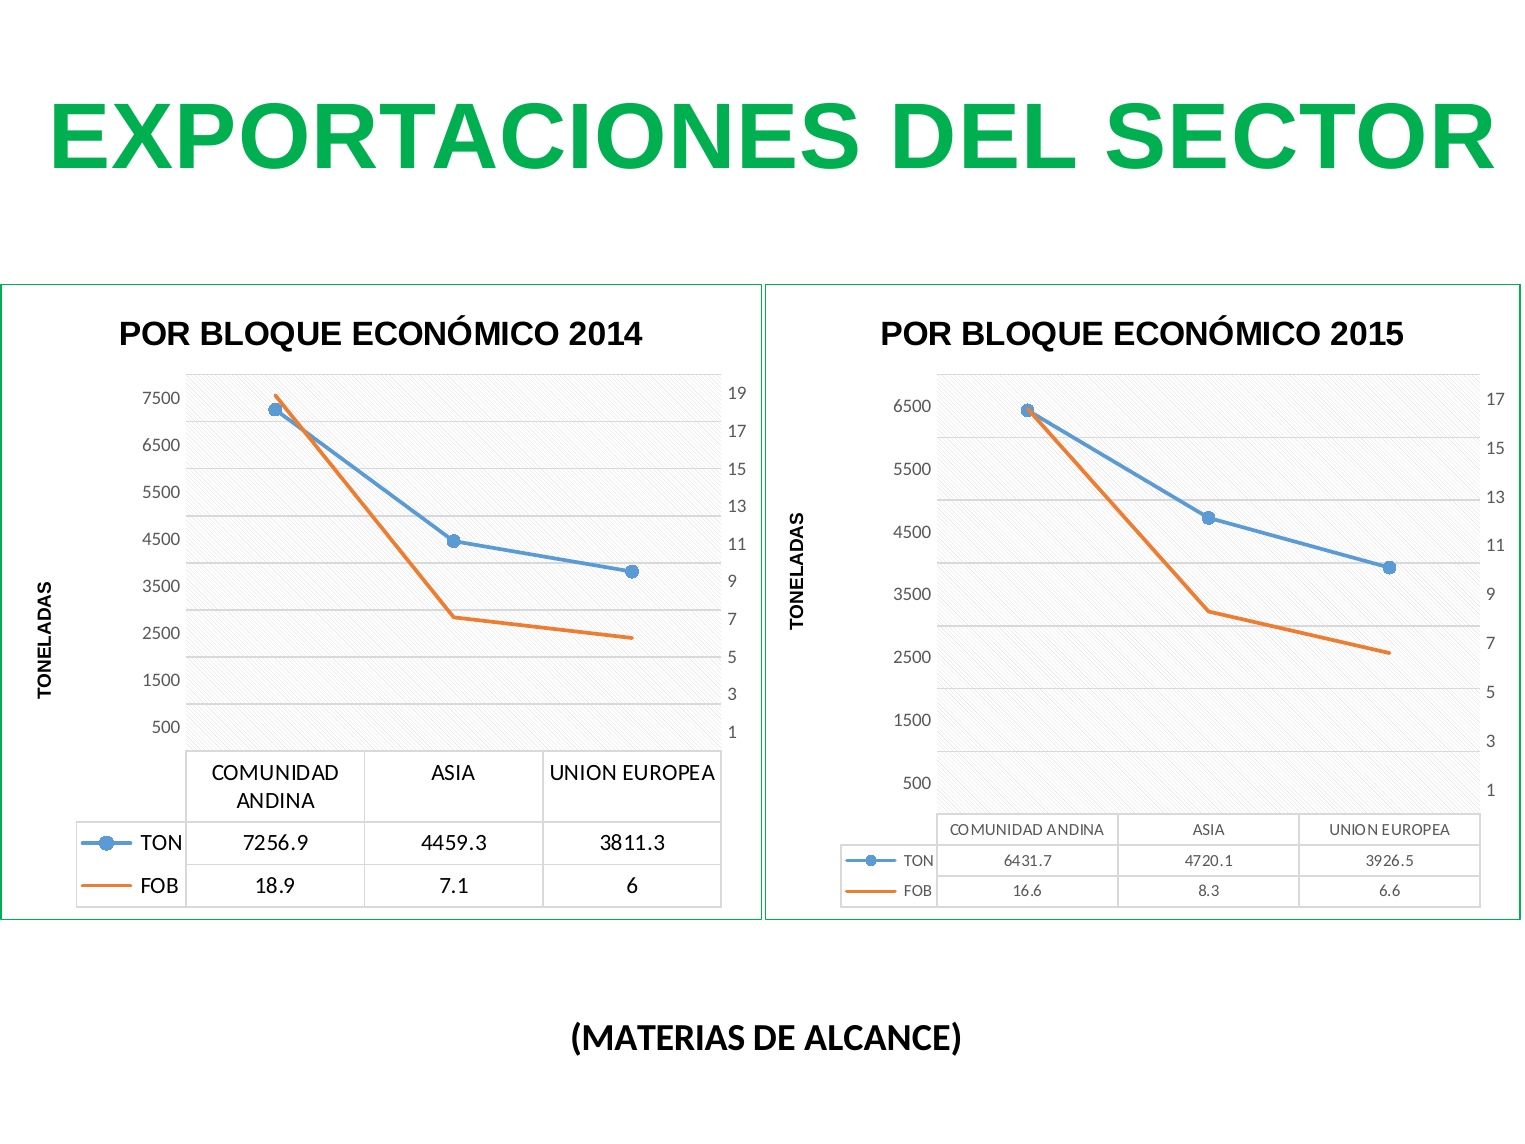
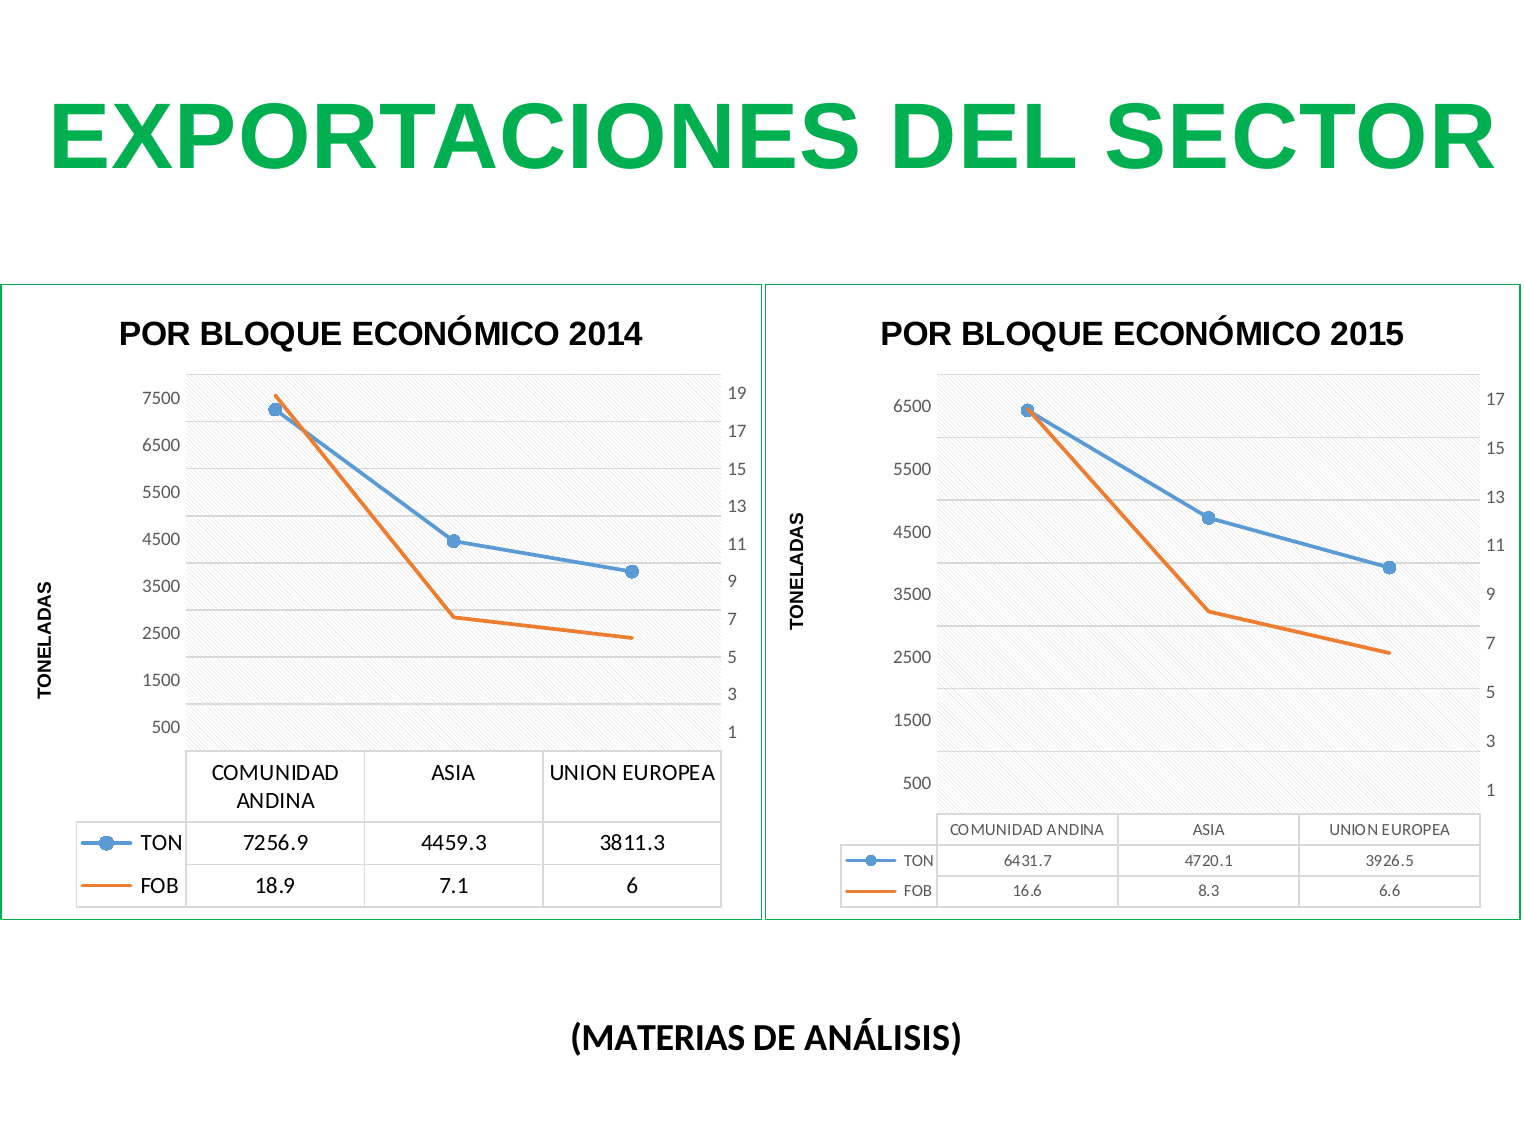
ALCANCE: ALCANCE -> ANÁLISIS (883, 1037)
